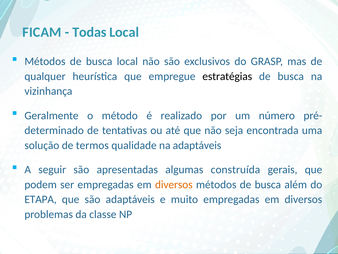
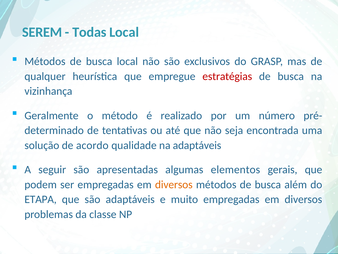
FICAM: FICAM -> SEREM (42, 32)
estratégias colour: black -> red (227, 76)
termos: termos -> acordo (92, 145)
construída: construída -> elementos (235, 169)
